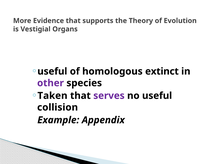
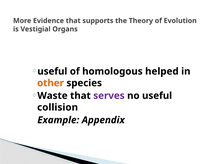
extinct: extinct -> helped (162, 71)
other colour: purple -> orange (51, 83)
Taken: Taken -> Waste (52, 96)
